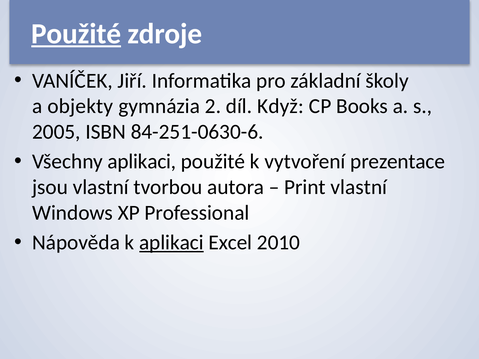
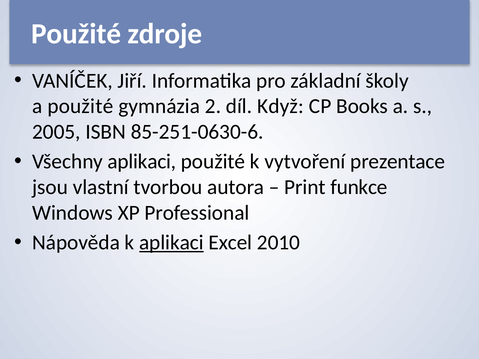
Použité underline: present -> none (76, 34)
a objekty: objekty -> použité (80, 106)
84-251-0630-6: 84-251-0630-6 -> 85-251-0630-6 (197, 132)
Print vlastní: vlastní -> funkce (359, 187)
